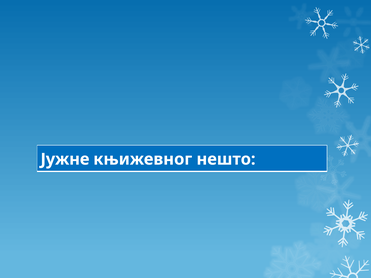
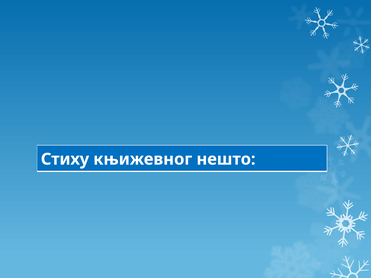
Јужне: Јужне -> Стиху (65, 159)
